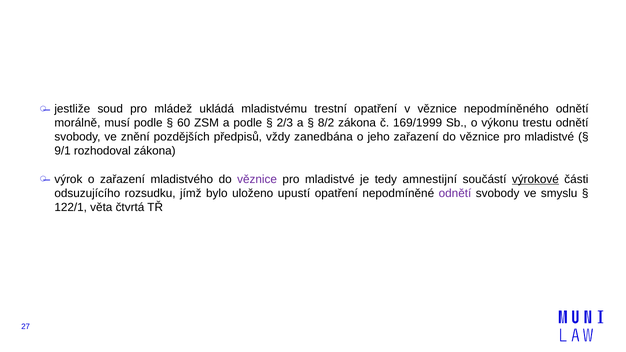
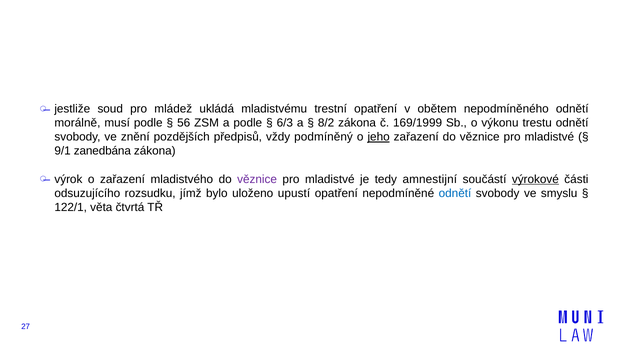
v věznice: věznice -> obětem (437, 109)
60: 60 -> 56 (184, 123)
2/3: 2/3 -> 6/3 (285, 123)
zanedbána: zanedbána -> podmíněný (324, 137)
jeho underline: none -> present (379, 137)
rozhodoval: rozhodoval -> zanedbána (102, 151)
odnětí colour: purple -> blue (455, 193)
